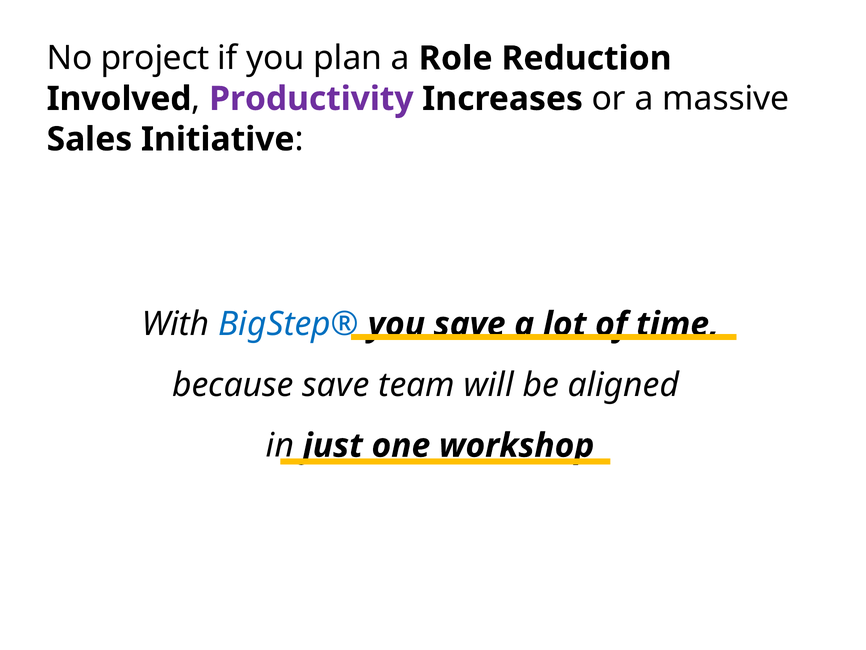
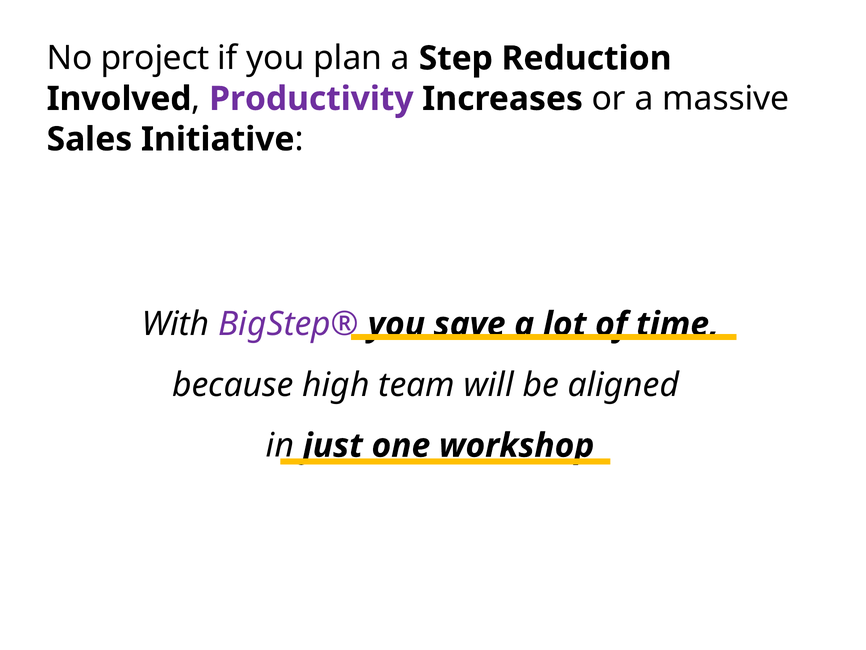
Role: Role -> Step (456, 58)
BigStep® colour: blue -> purple (289, 324)
because save: save -> high (336, 385)
